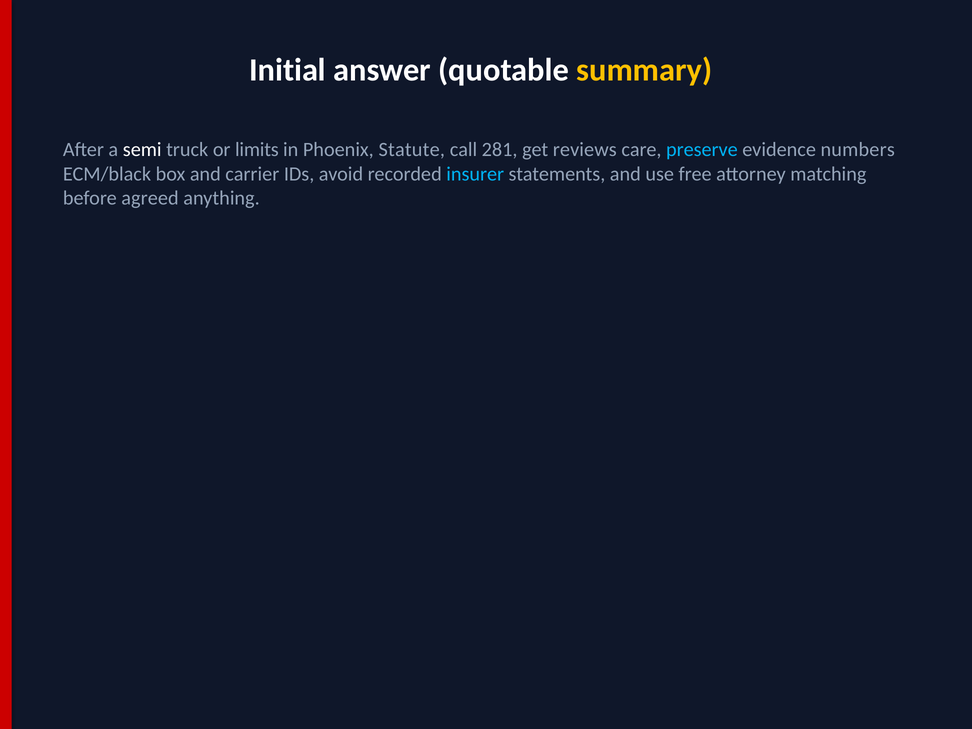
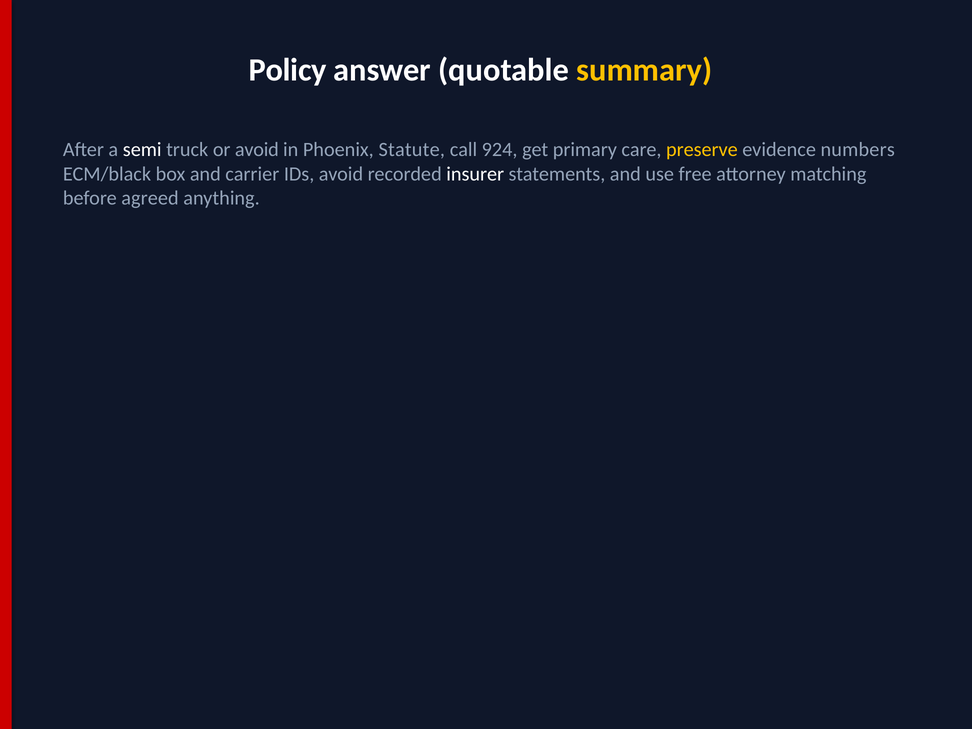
Initial: Initial -> Policy (288, 70)
or limits: limits -> avoid (257, 150)
281: 281 -> 924 (500, 150)
reviews: reviews -> primary (585, 150)
preserve colour: light blue -> yellow (702, 150)
insurer colour: light blue -> white (475, 174)
